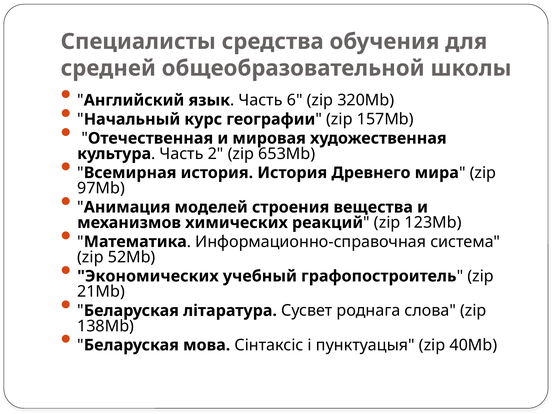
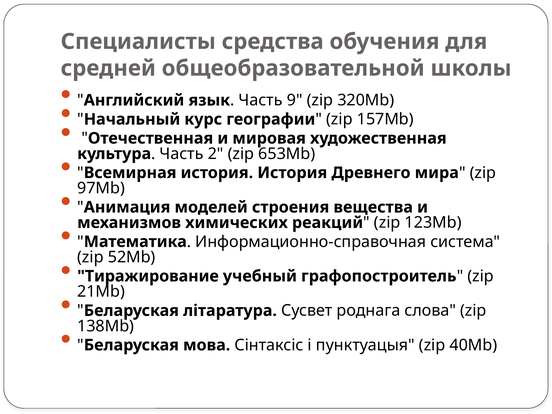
6: 6 -> 9 (295, 100)
Экономических: Экономических -> Тиражирование (148, 276)
